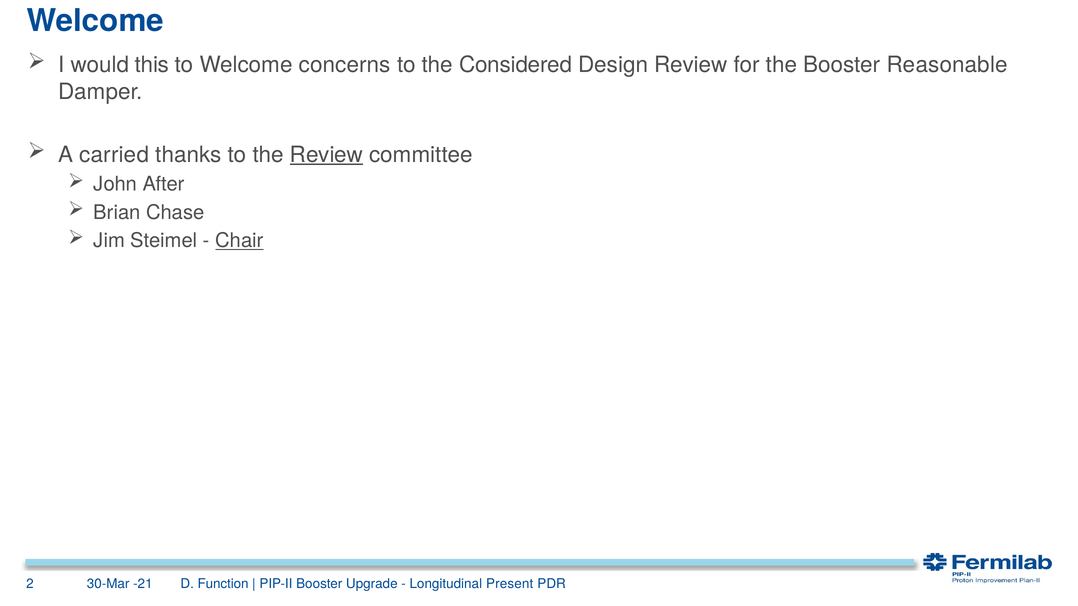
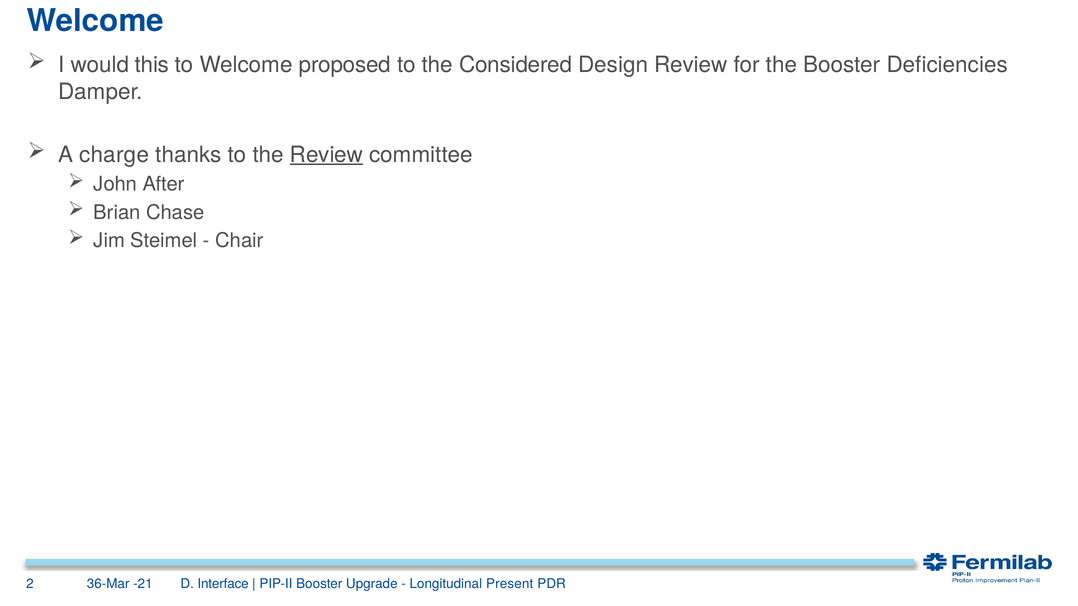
concerns: concerns -> proposed (345, 65)
Reasonable: Reasonable -> Deficiencies (947, 65)
carried: carried -> charge (114, 155)
Chair underline: present -> none (239, 241)
30-Mar: 30-Mar -> 36-Mar (108, 584)
Function: Function -> Interface (223, 584)
